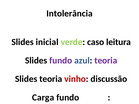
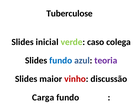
Intolerância: Intolerância -> Tuberculose (70, 14)
leitura: leitura -> colega (119, 42)
fundo colour: purple -> blue (61, 61)
Slides teoria: teoria -> maior (51, 79)
